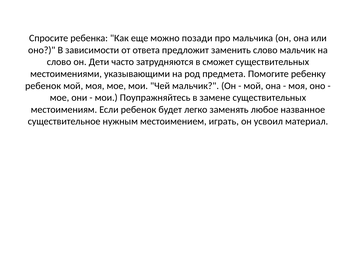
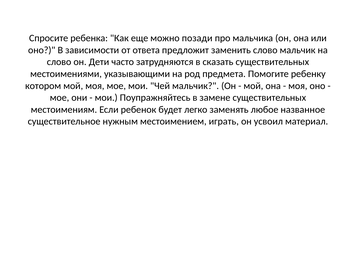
сможет: сможет -> сказать (218, 62)
ребенок: ребенок -> котором (43, 86)
